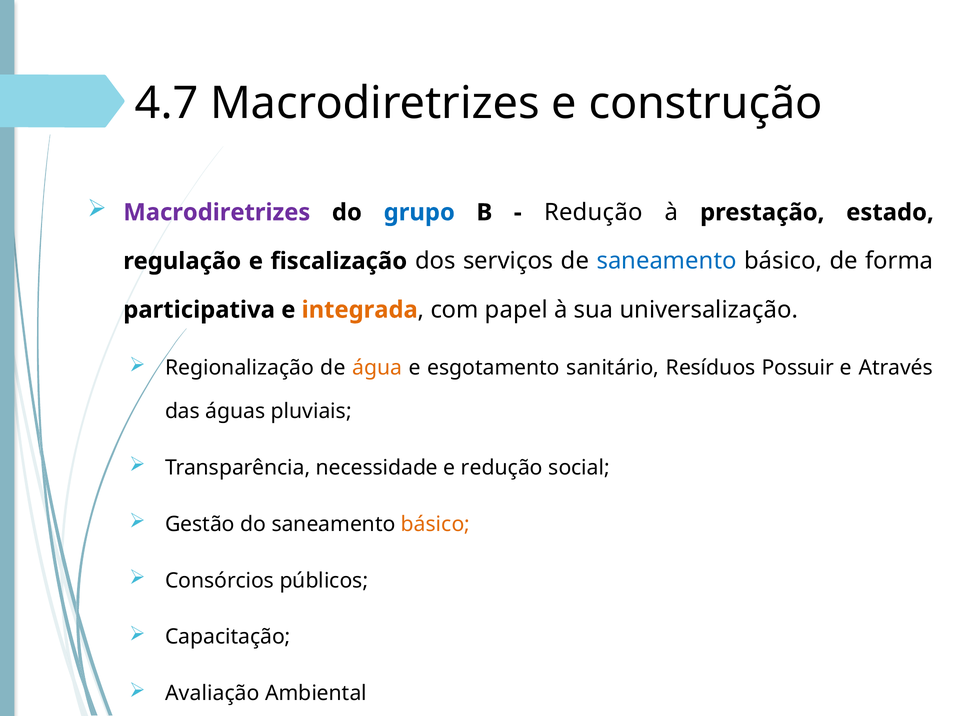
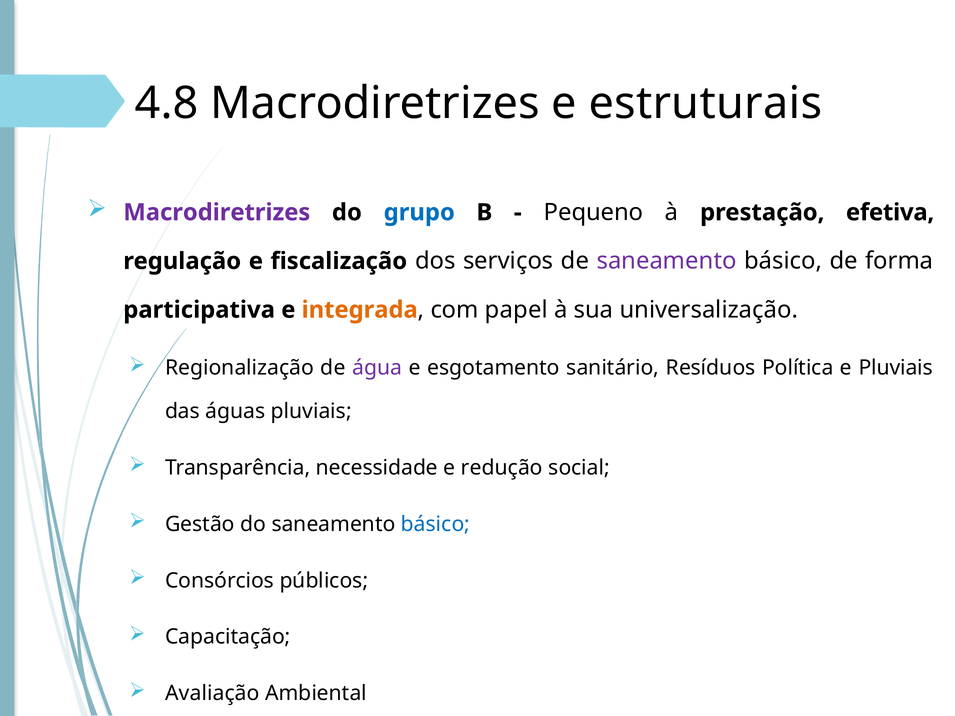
4.7: 4.7 -> 4.8 (167, 103)
construção: construção -> estruturais (705, 103)
Redução: Redução -> Pequeno (594, 212)
estado: estado -> efetiva (890, 212)
saneamento colour: blue -> purple (667, 261)
água colour: orange -> purple (377, 368)
Possuir: Possuir -> Política (798, 368)
e Através: Através -> Pluviais (896, 368)
básico colour: orange -> blue (435, 524)
